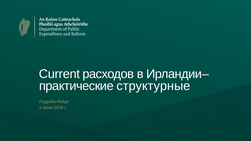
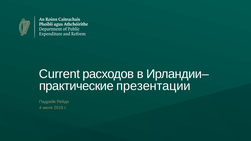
структурные: структурные -> презентации (153, 86)
